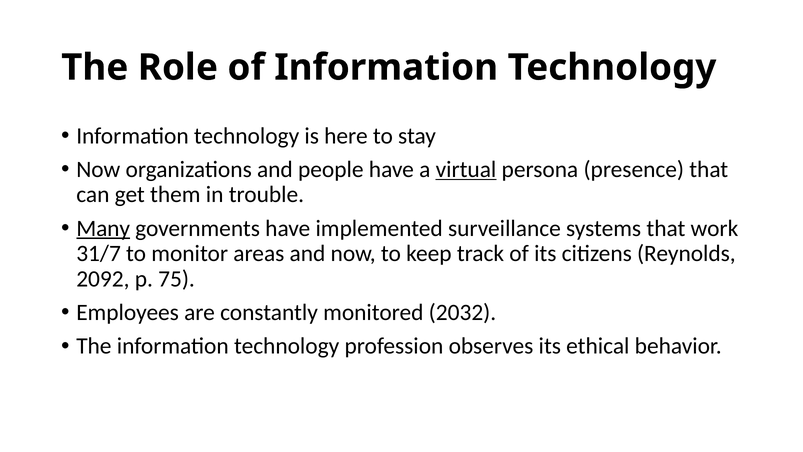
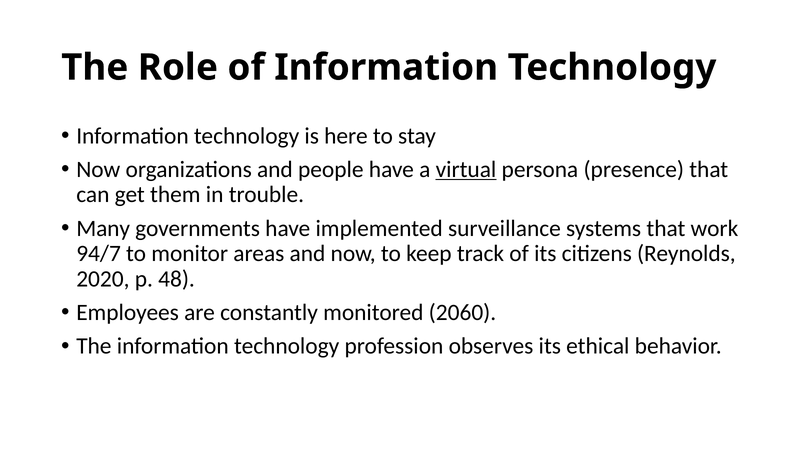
Many underline: present -> none (103, 228)
31/7: 31/7 -> 94/7 (99, 253)
2092: 2092 -> 2020 (103, 279)
75: 75 -> 48 (177, 279)
2032: 2032 -> 2060 (462, 312)
